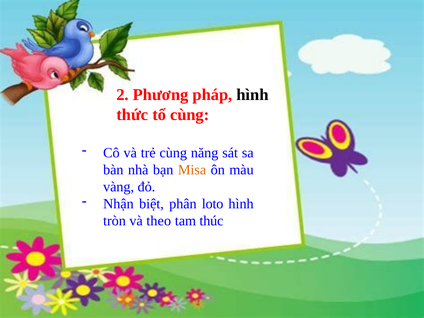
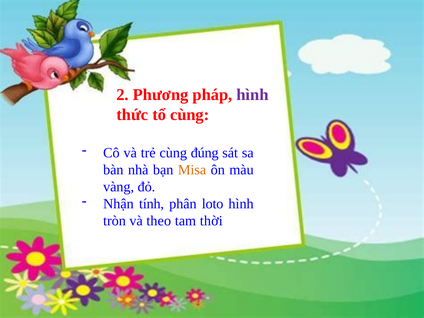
hình colour: black -> purple (252, 95)
năng: năng -> đúng (205, 153)
biệt: biệt -> tính (152, 204)
thúc: thúc -> thời (211, 221)
